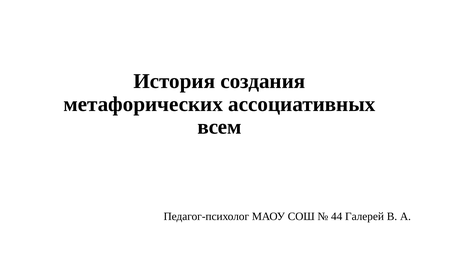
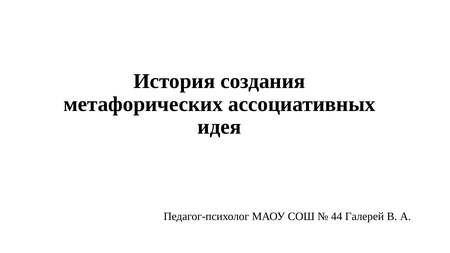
всем: всем -> идея (219, 127)
